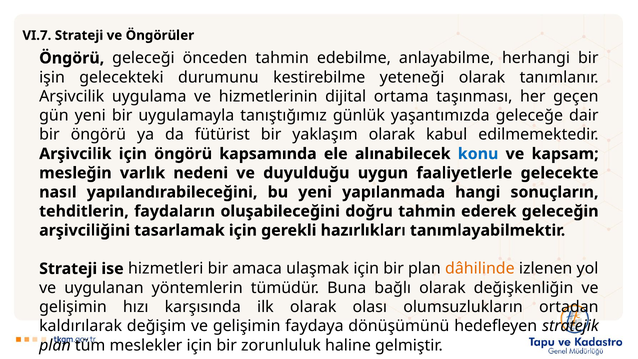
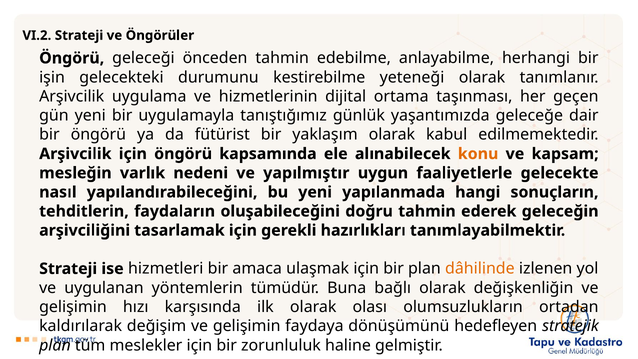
VI.7: VI.7 -> VI.2 (37, 35)
konu colour: blue -> orange (478, 154)
duyulduğu: duyulduğu -> yapılmıştır (306, 173)
